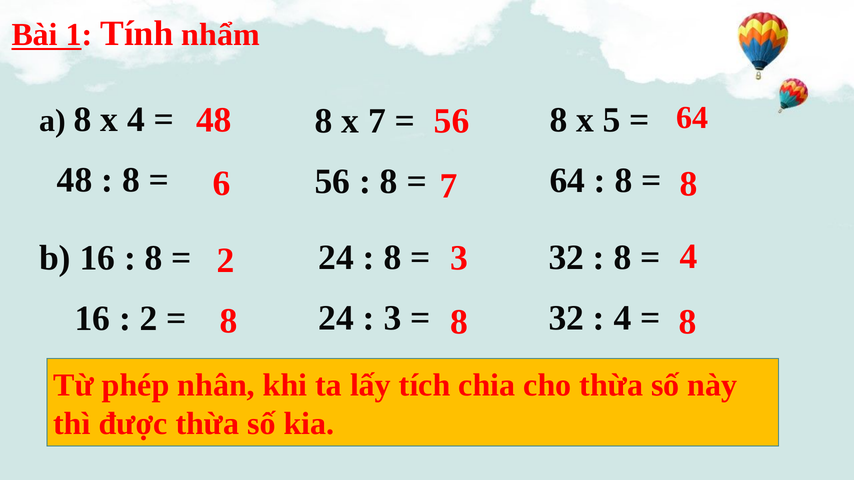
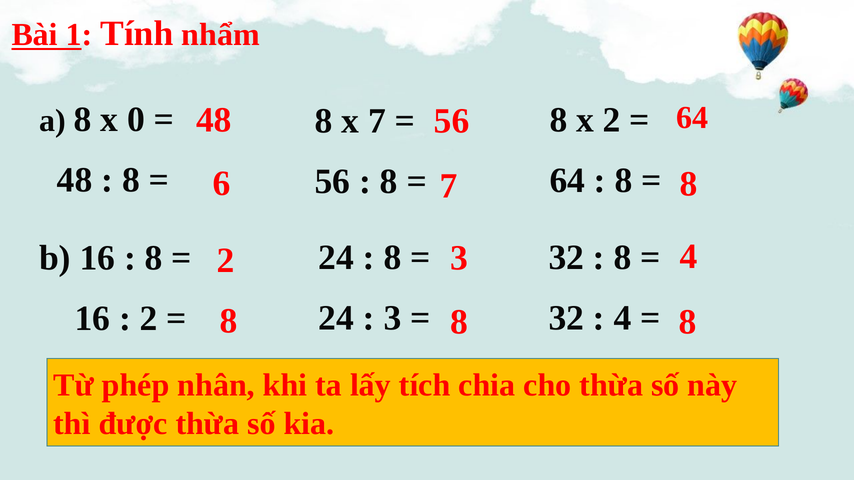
x 5: 5 -> 2 (612, 120)
x 4: 4 -> 0 (136, 119)
